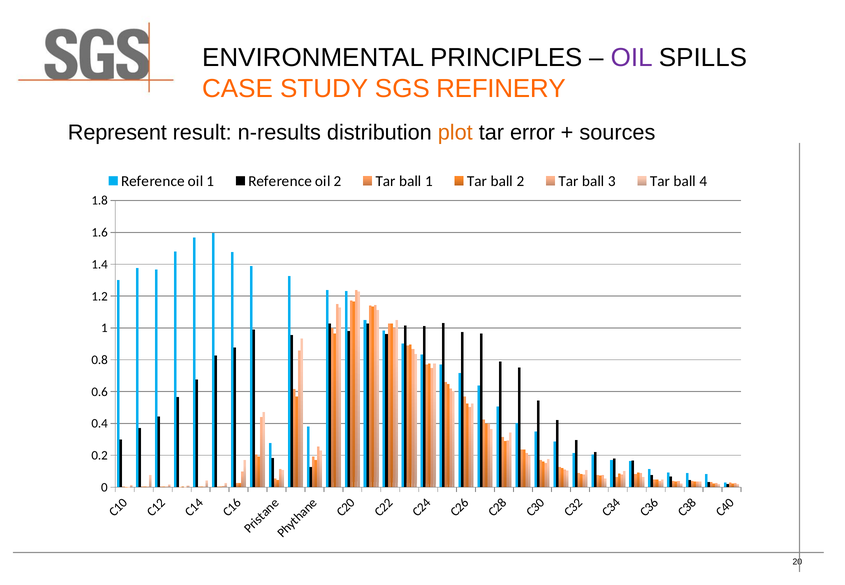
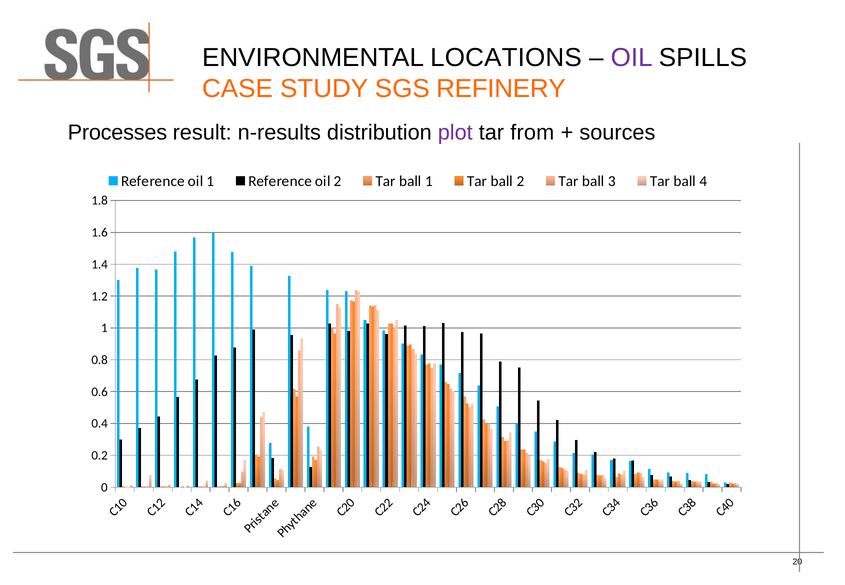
PRINCIPLES: PRINCIPLES -> LOCATIONS (506, 58)
Represent: Represent -> Processes (117, 133)
plot colour: orange -> purple (455, 133)
error: error -> from (532, 133)
